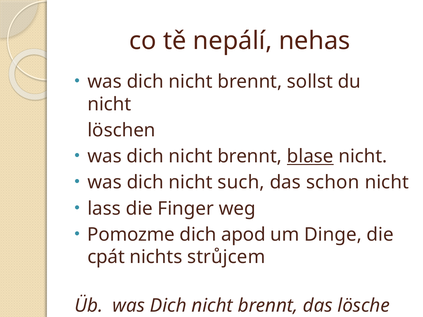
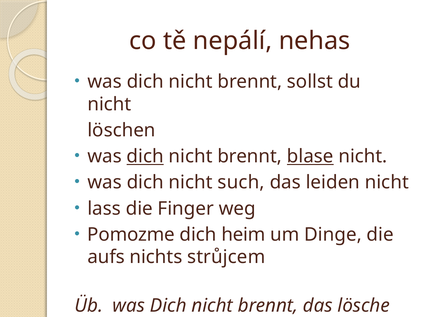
dich underline: none -> present (145, 156)
schon: schon -> leiden (333, 183)
apod: apod -> heim (243, 235)
cpát: cpát -> aufs (106, 257)
